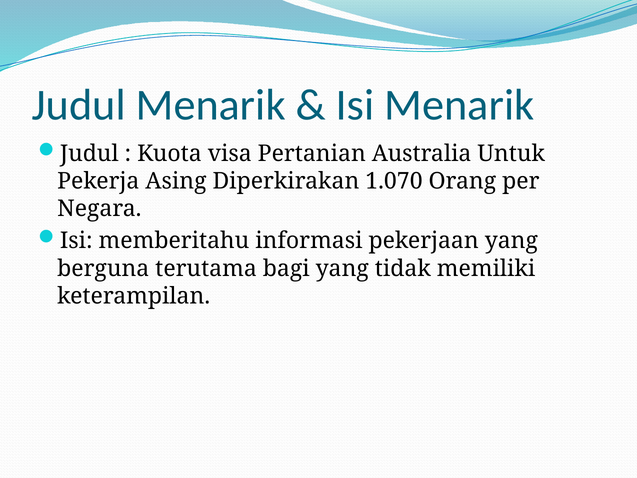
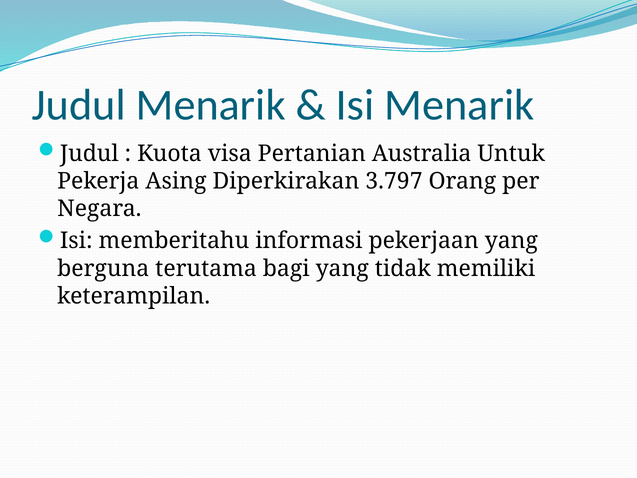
1.070: 1.070 -> 3.797 (394, 181)
